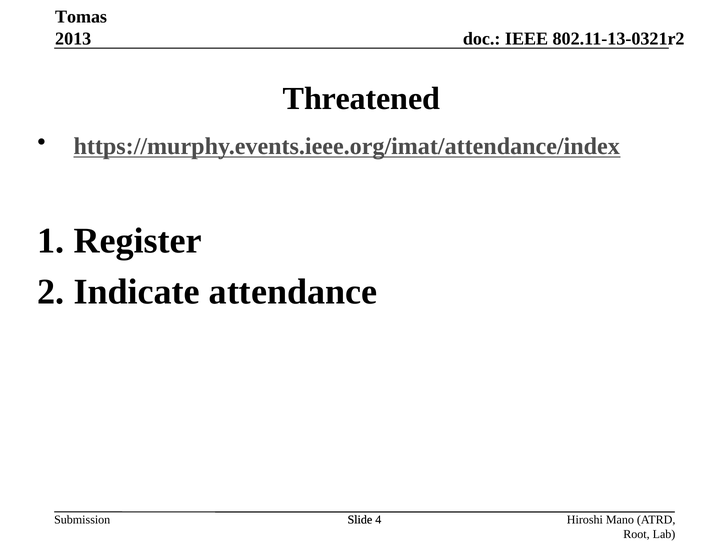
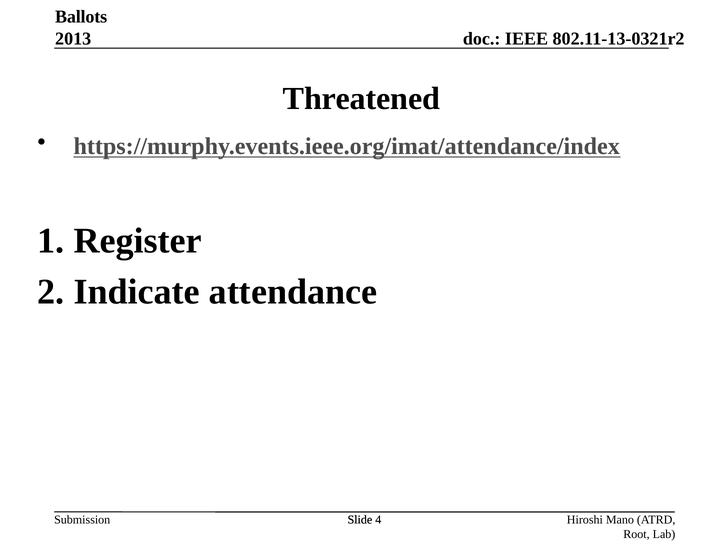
Tomas: Tomas -> Ballots (81, 17)
